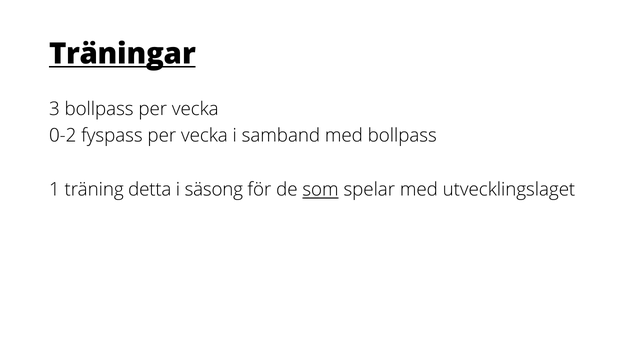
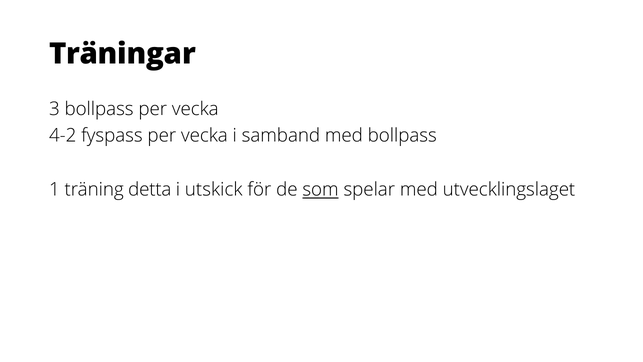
Träningar underline: present -> none (122, 54)
0-2: 0-2 -> 4-2 (63, 136)
säsong: säsong -> utskick (214, 190)
